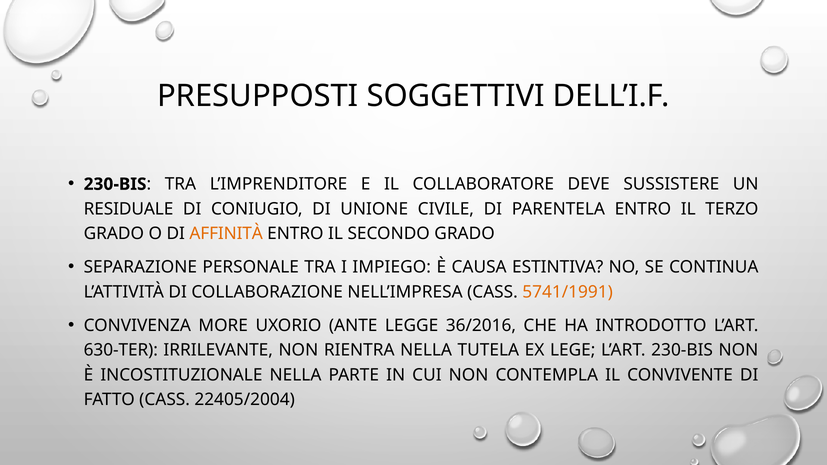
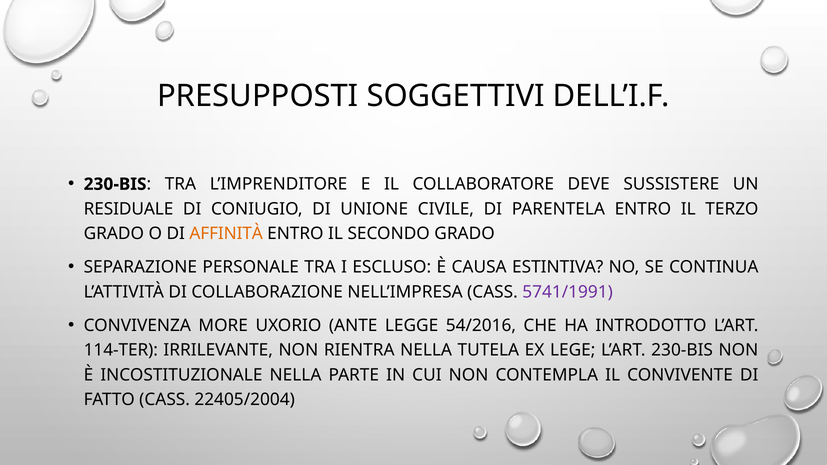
IMPIEGO: IMPIEGO -> ESCLUSO (392, 267)
5741/1991 colour: orange -> purple (568, 292)
36/2016: 36/2016 -> 54/2016 (481, 326)
630-TER: 630-TER -> 114-TER (121, 350)
